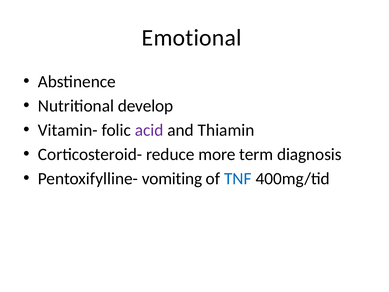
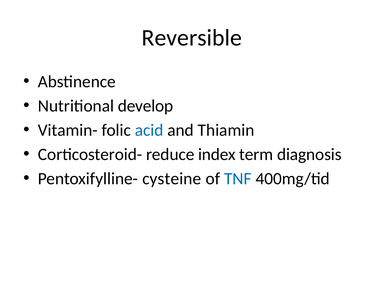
Emotional: Emotional -> Reversible (192, 38)
acid colour: purple -> blue (149, 130)
more: more -> index (217, 154)
vomiting: vomiting -> cysteine (172, 178)
